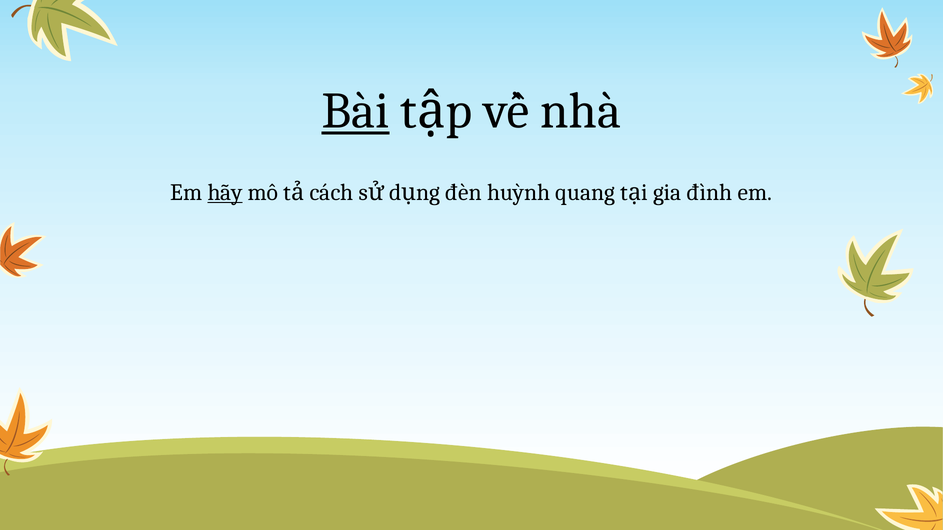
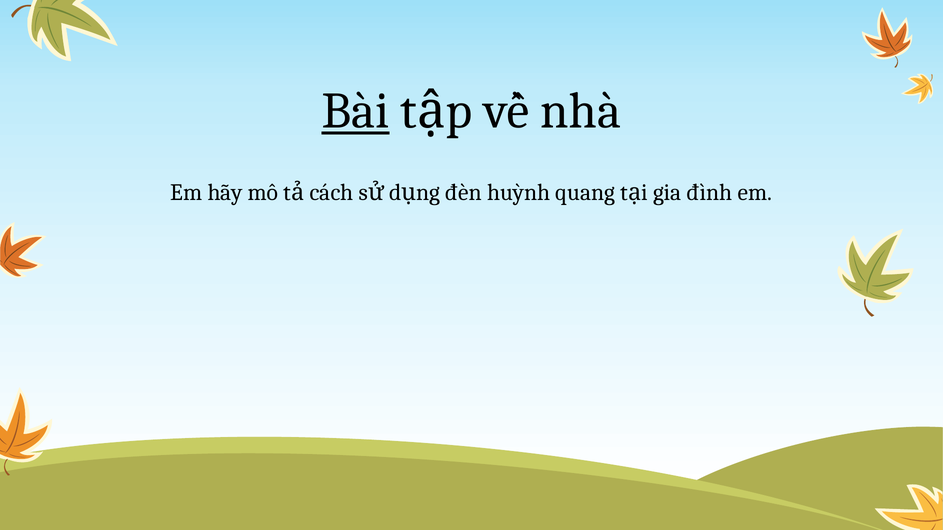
hãy underline: present -> none (225, 193)
